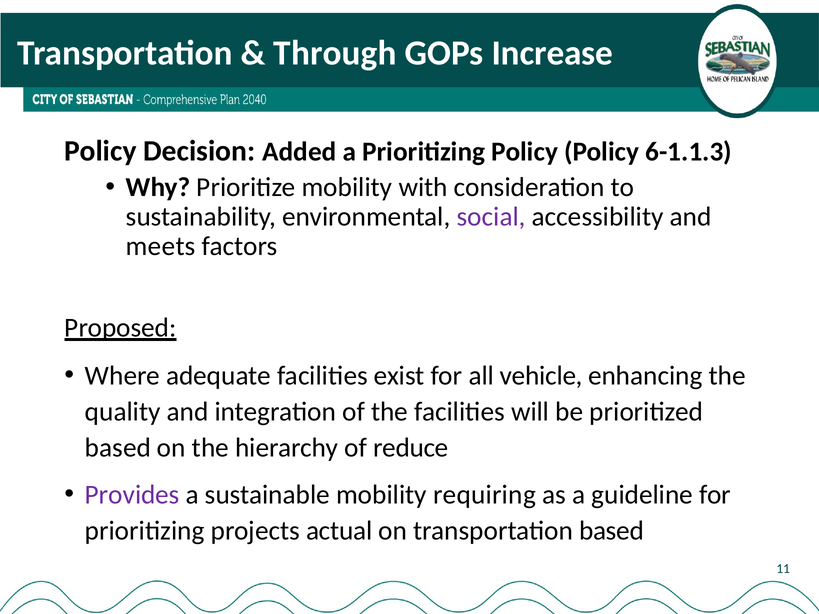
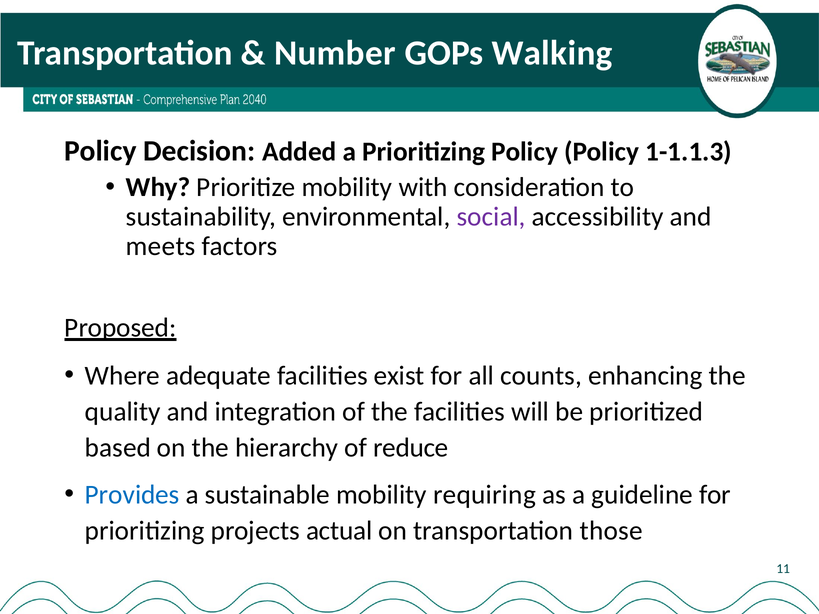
Through: Through -> Number (335, 53)
Increase: Increase -> Walking (552, 53)
6-1.1.3: 6-1.1.3 -> 1-1.1.3 (689, 152)
vehicle: vehicle -> counts (541, 376)
Provides colour: purple -> blue (132, 495)
transportation based: based -> those (611, 531)
